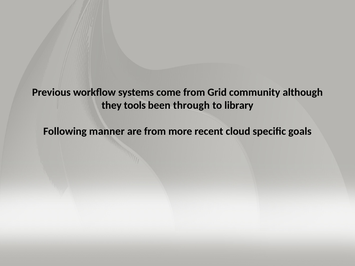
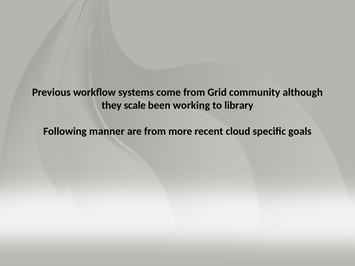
tools: tools -> scale (135, 105)
through: through -> working (191, 105)
